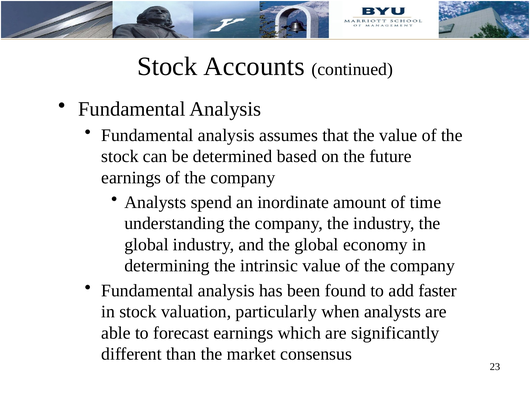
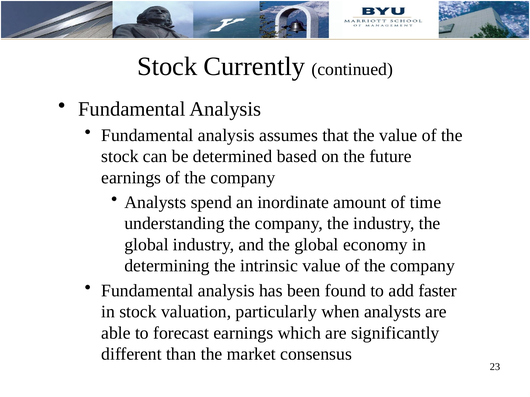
Accounts: Accounts -> Currently (254, 66)
